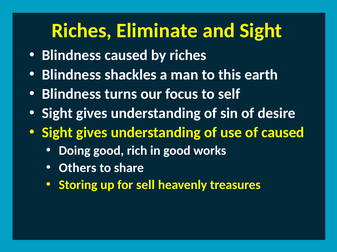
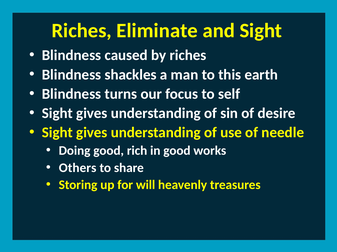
of caused: caused -> needle (283, 133)
sell: sell -> will (146, 185)
